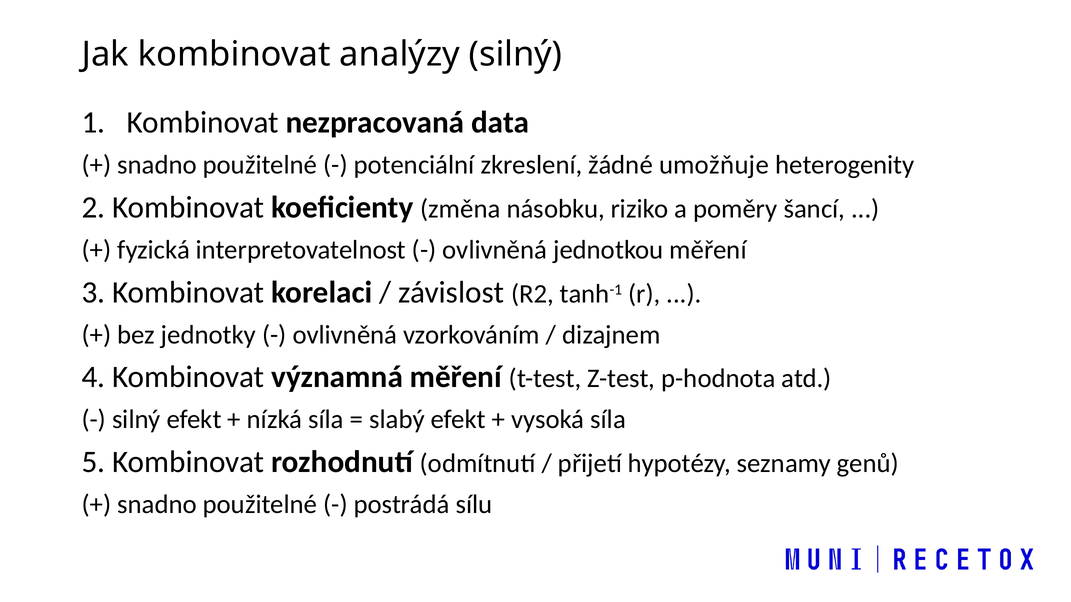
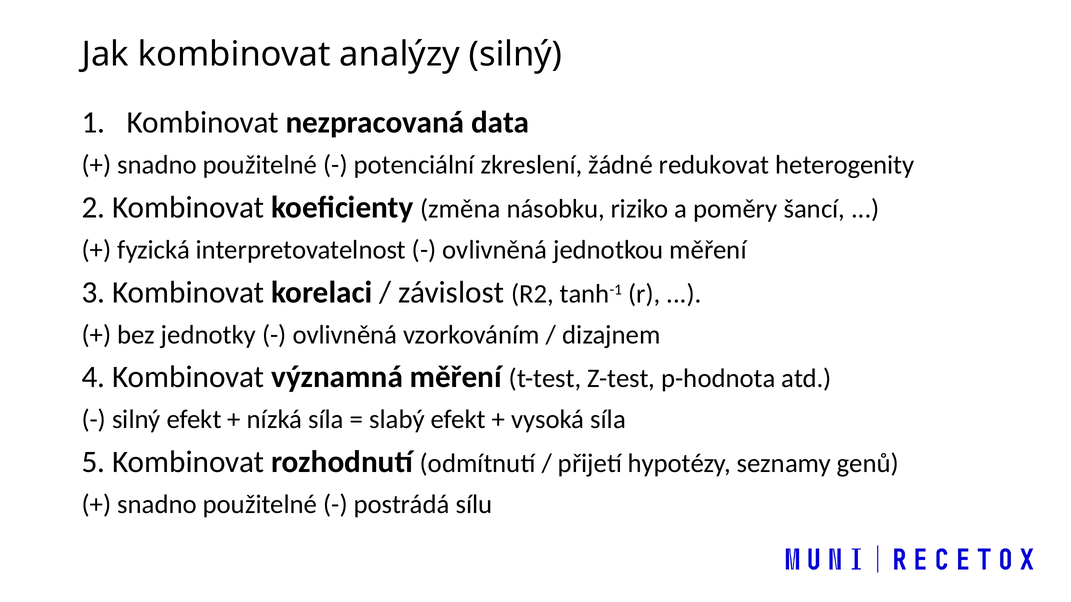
umožňuje: umožňuje -> redukovat (714, 165)
